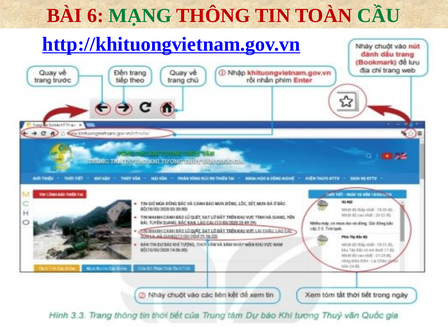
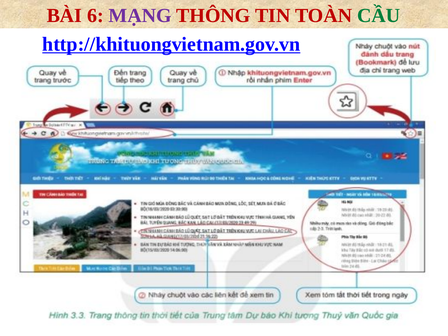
MẠNG colour: green -> purple (140, 16)
